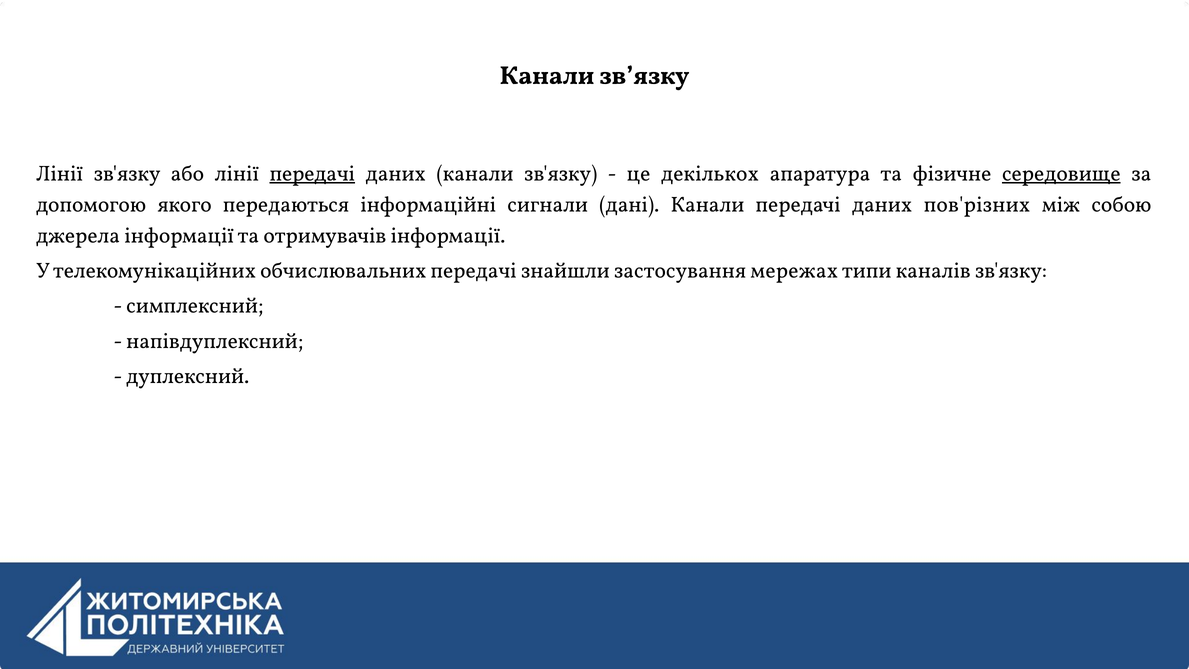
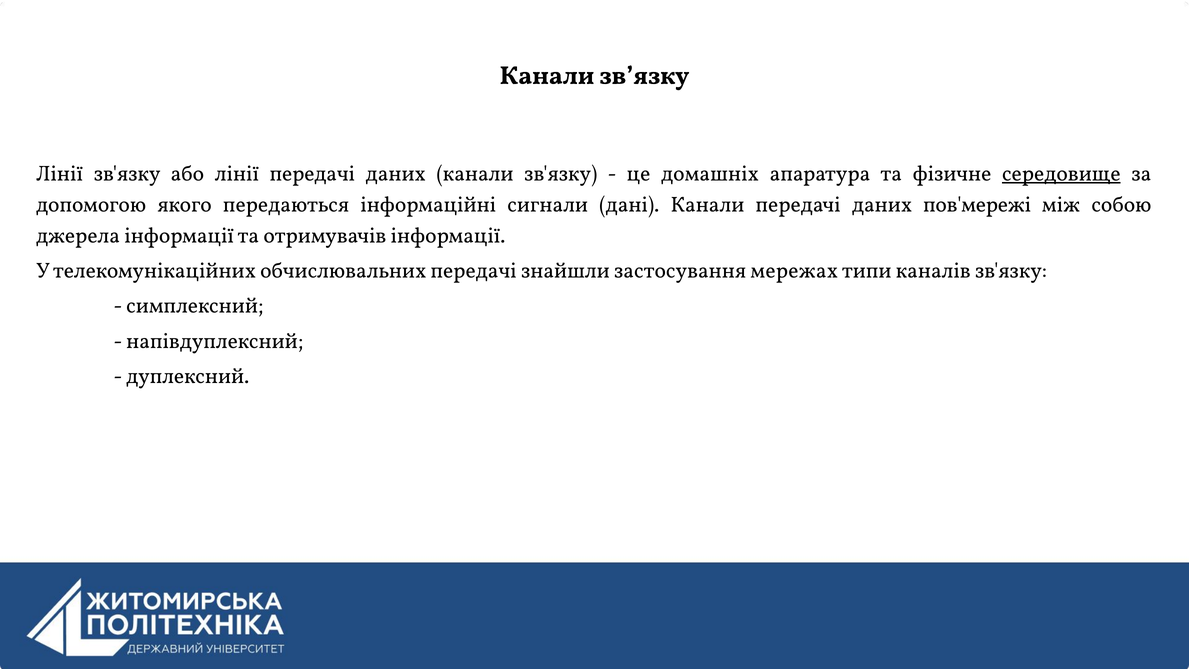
передачі underline: present -> none (312, 174)
декількох: декількох -> домашніх (710, 174)
пов'різних: пов'різних -> пов'мережі (977, 204)
